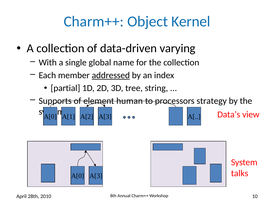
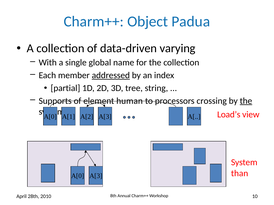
Kernel: Kernel -> Padua (191, 22)
strategy: strategy -> crossing (212, 101)
the underline: none -> present (246, 101)
Data’s: Data’s -> Load’s (229, 115)
talks: talks -> than (240, 174)
